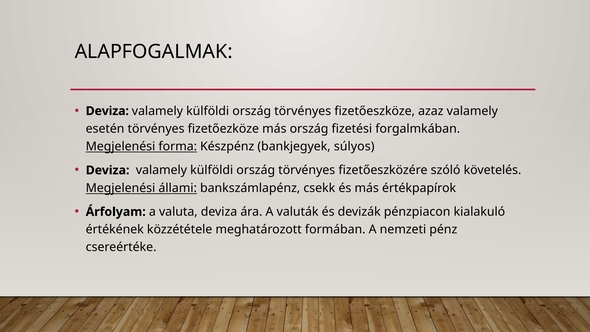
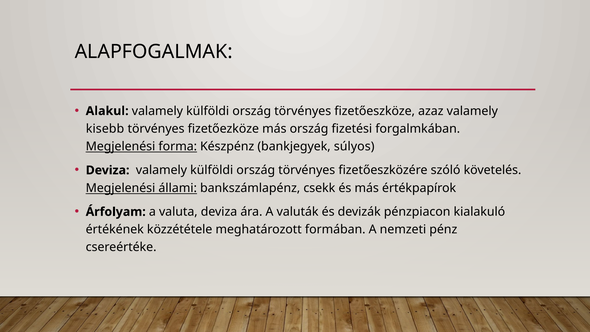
Deviza: Deviza -> Alakul (107, 111)
esetén: esetén -> kisebb (105, 129)
